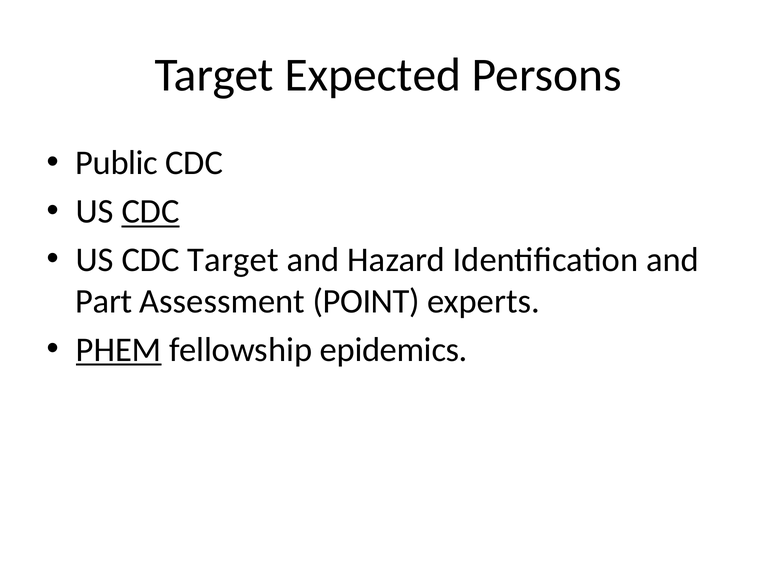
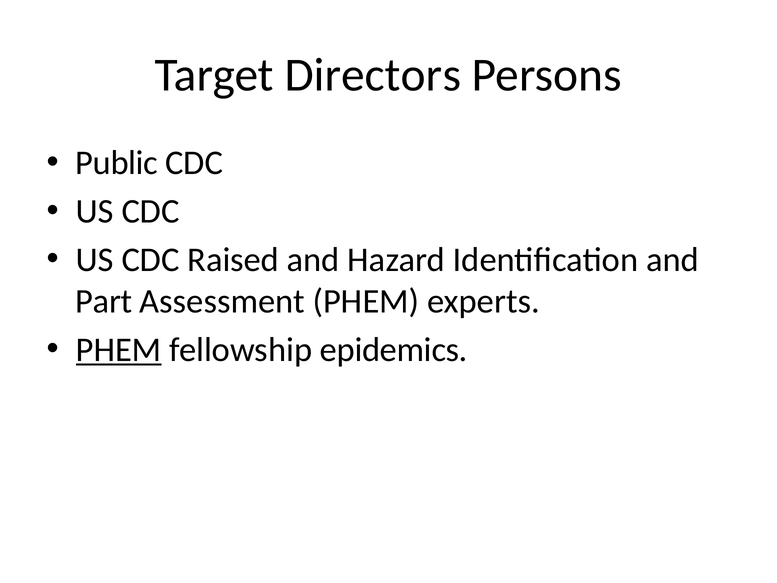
Expected: Expected -> Directors (373, 75)
CDC underline: present -> none (151, 211)
CDC Target: Target -> Raised (233, 260)
Assessment POINT: POINT -> PHEM (366, 301)
